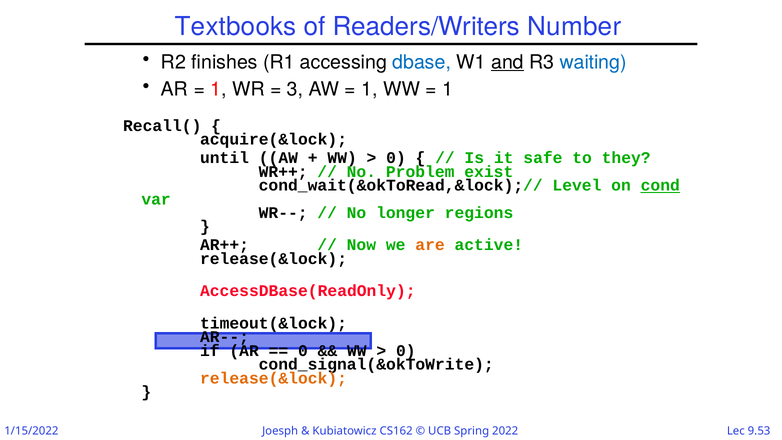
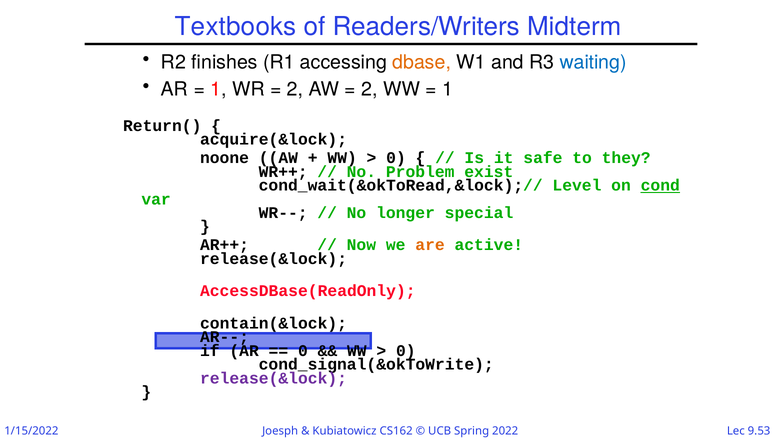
Number: Number -> Midterm (574, 27)
dbase colour: blue -> orange (422, 62)
and underline: present -> none (507, 62)
3: 3 -> 2 (295, 89)
1: 1 -> 2 (369, 89)
Recall(: Recall( -> Return( (162, 126)
until: until -> noone (225, 158)
regions: regions -> special (479, 213)
timeout(&lock: timeout(&lock -> contain(&lock (274, 323)
release(&lock colour: orange -> purple (274, 378)
